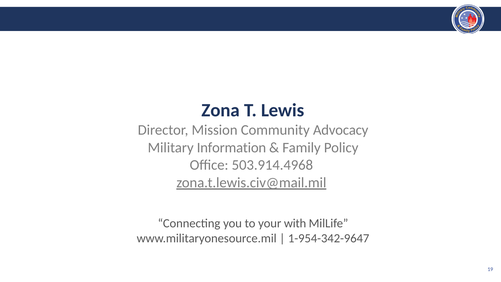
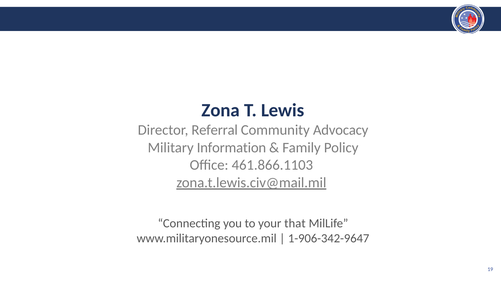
Mission: Mission -> Referral (215, 130)
503.914.4968: 503.914.4968 -> 461.866.1103 (272, 165)
with: with -> that (295, 223)
1-954-342-9647: 1-954-342-9647 -> 1-906-342-9647 (329, 238)
